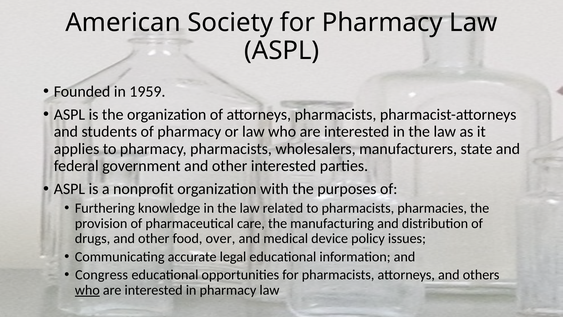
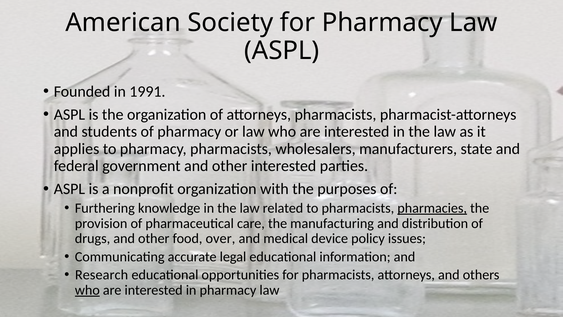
1959: 1959 -> 1991 (147, 92)
pharmacies underline: none -> present (432, 208)
Congress: Congress -> Research (102, 275)
